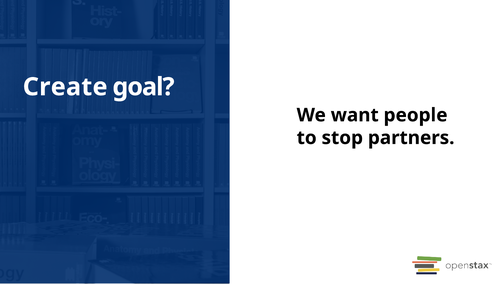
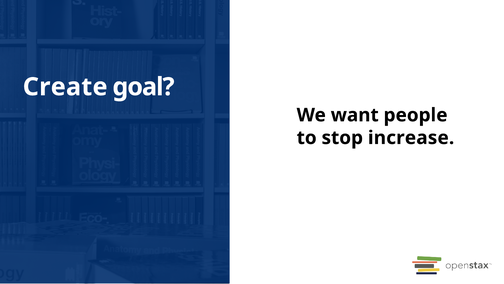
partners: partners -> increase (411, 138)
